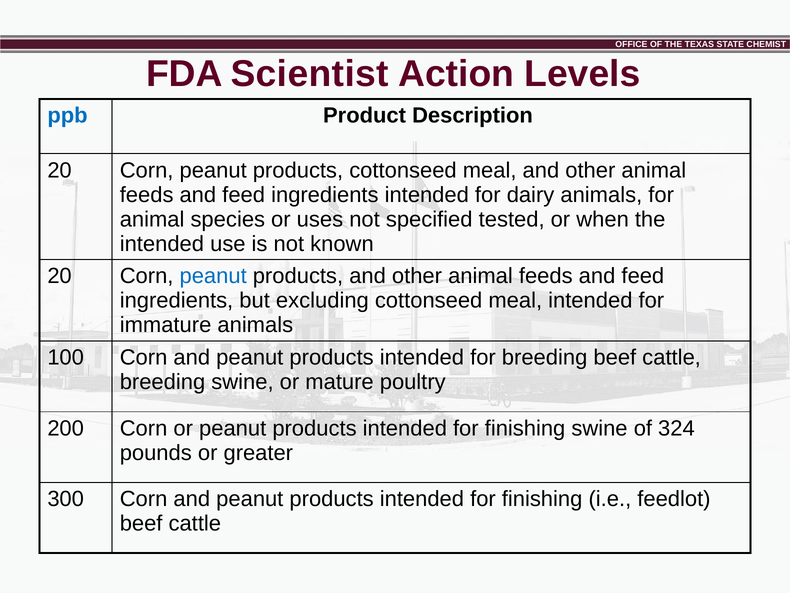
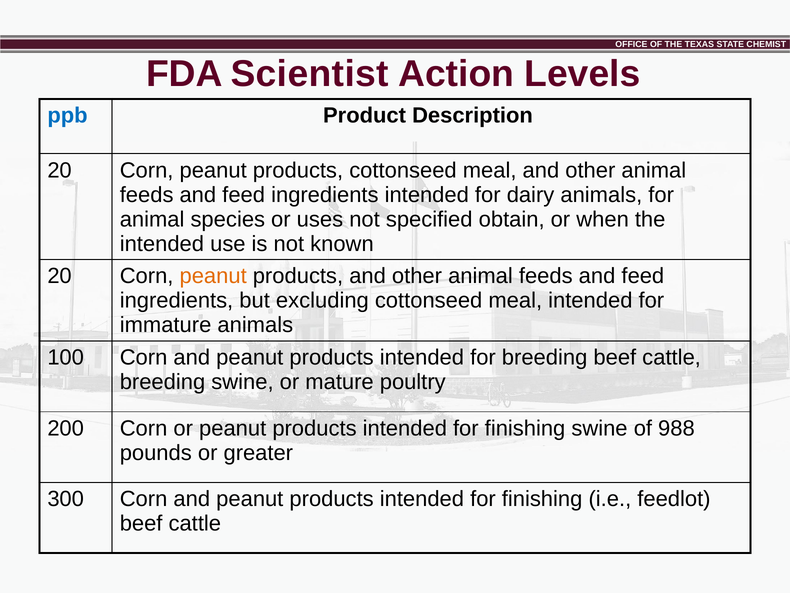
tested: tested -> obtain (512, 219)
peanut colour: blue -> orange (213, 276)
324: 324 -> 988 (676, 428)
